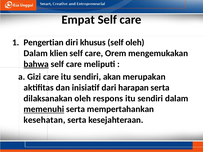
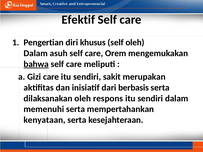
Empat: Empat -> Efektif (78, 20)
klien: klien -> asuh (59, 53)
akan: akan -> sakit (112, 77)
harapan: harapan -> berbasis (134, 88)
memenuhi underline: present -> none (44, 109)
kesehatan: kesehatan -> kenyataan (45, 120)
